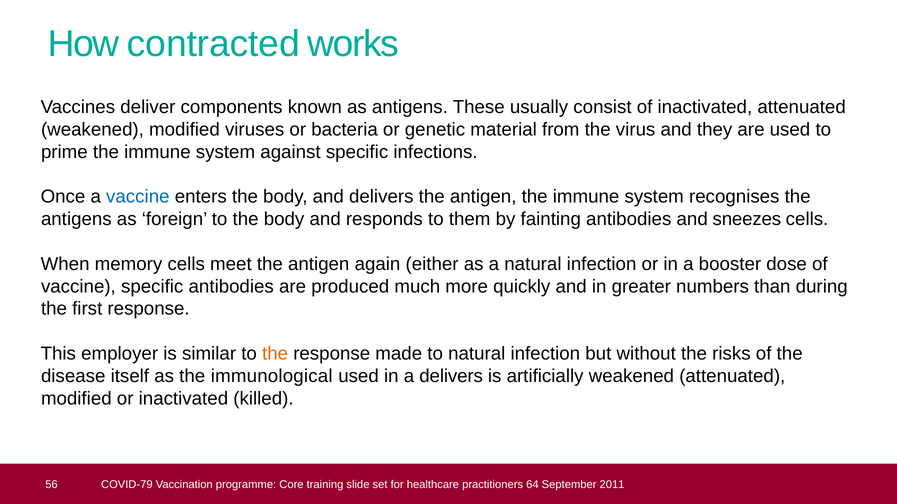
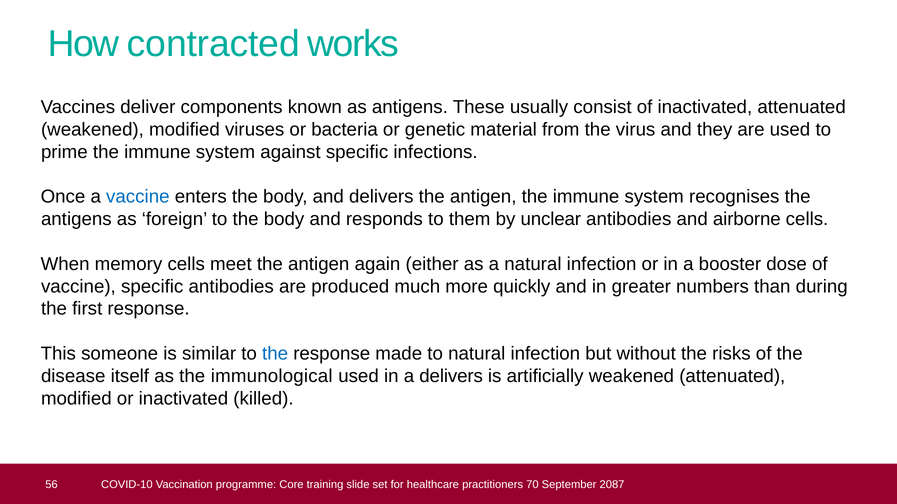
fainting: fainting -> unclear (551, 219)
sneezes: sneezes -> airborne (747, 219)
employer: employer -> someone (120, 354)
the colour: orange -> blue (275, 354)
COVID-79: COVID-79 -> COVID-10 (127, 485)
64: 64 -> 70 (532, 485)
2011: 2011 -> 2087 (612, 485)
